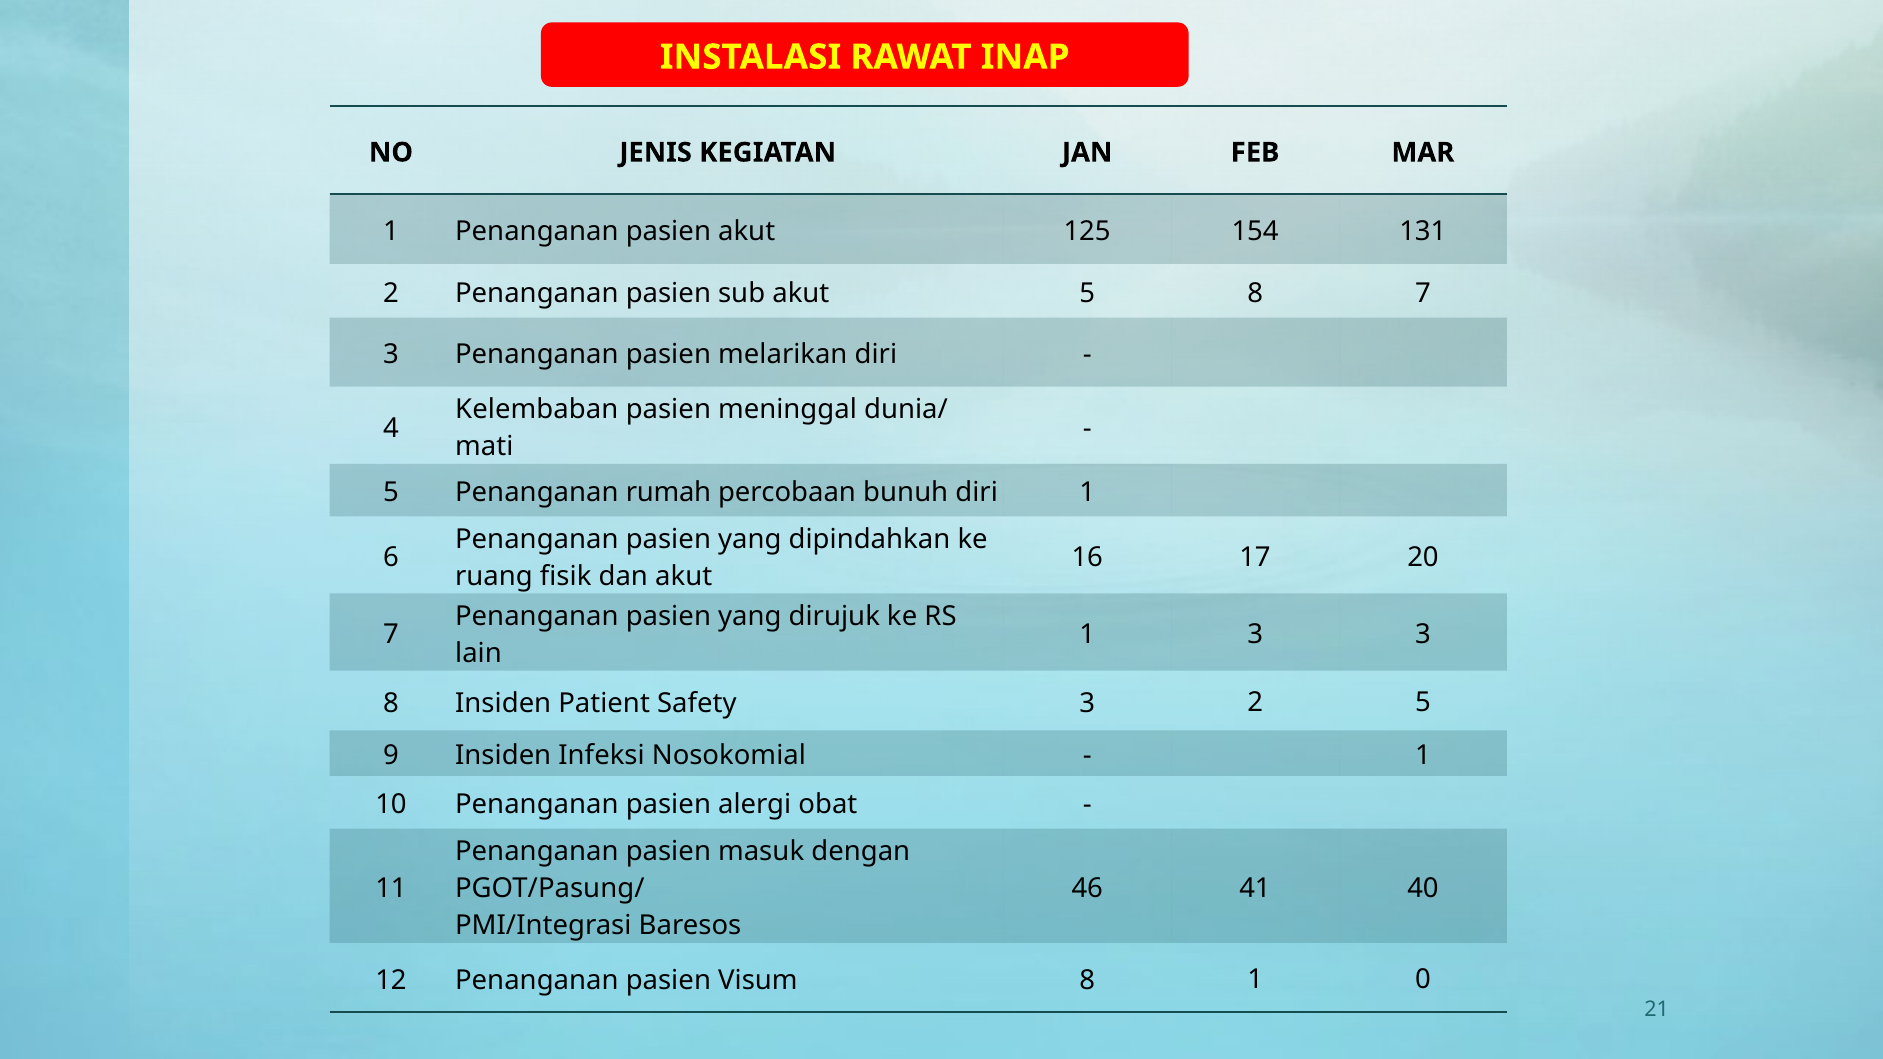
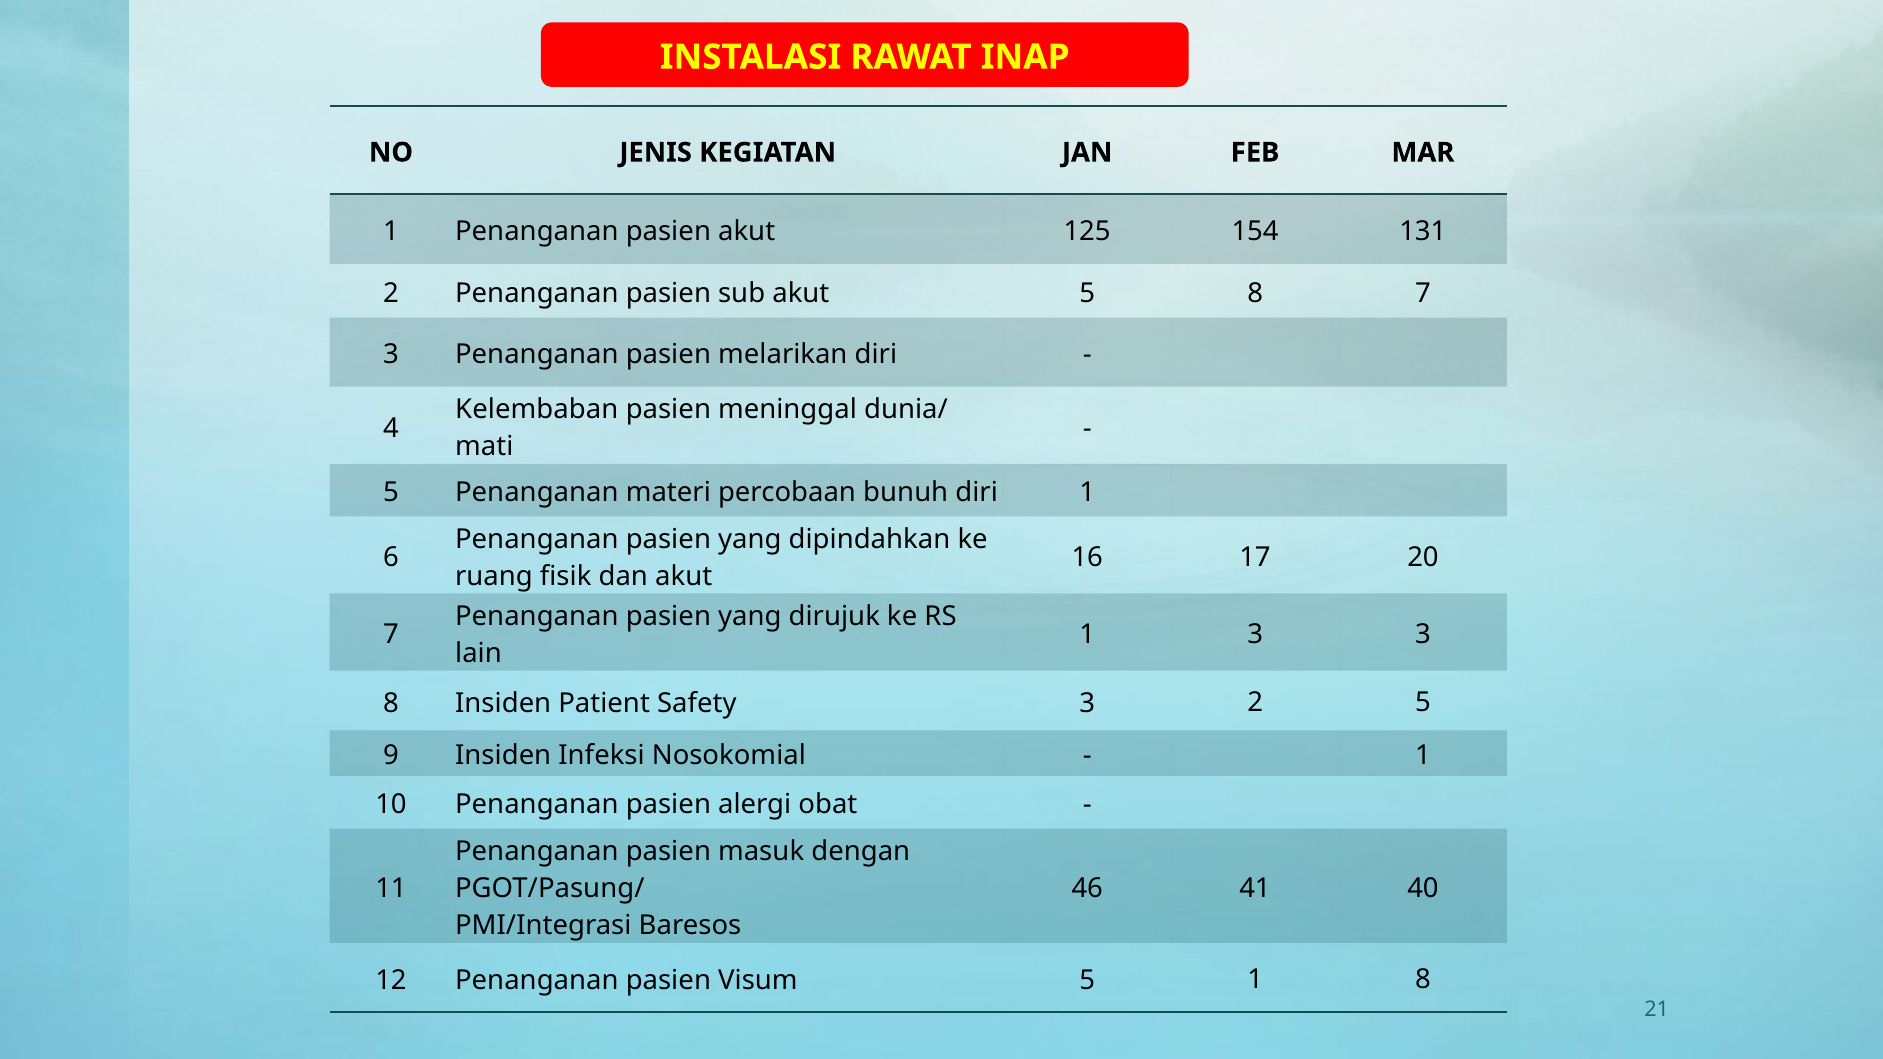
rumah: rumah -> materi (668, 493)
Visum 8: 8 -> 5 (1087, 981)
1 0: 0 -> 8 (1423, 980)
